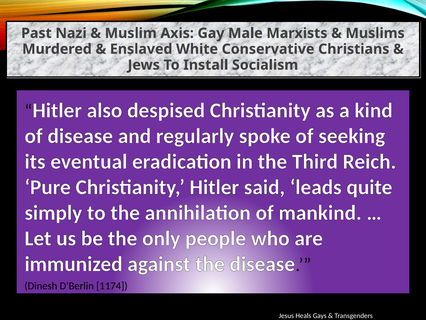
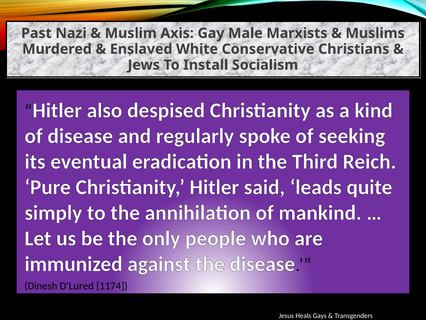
D'Berlin: D'Berlin -> D'Lured (77, 286)
